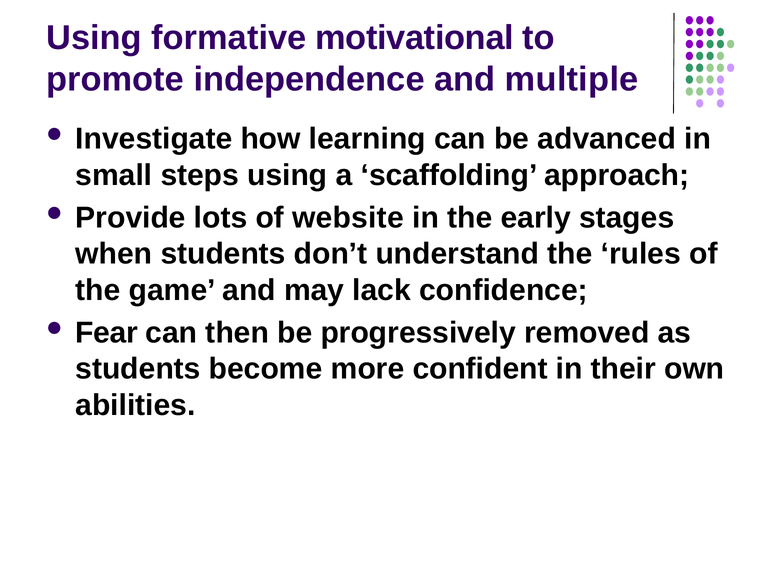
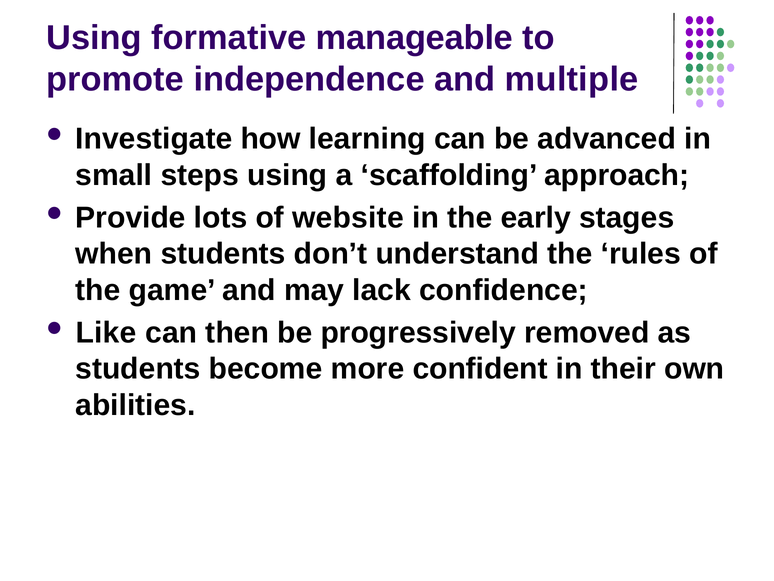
motivational: motivational -> manageable (414, 38)
Fear: Fear -> Like (106, 333)
